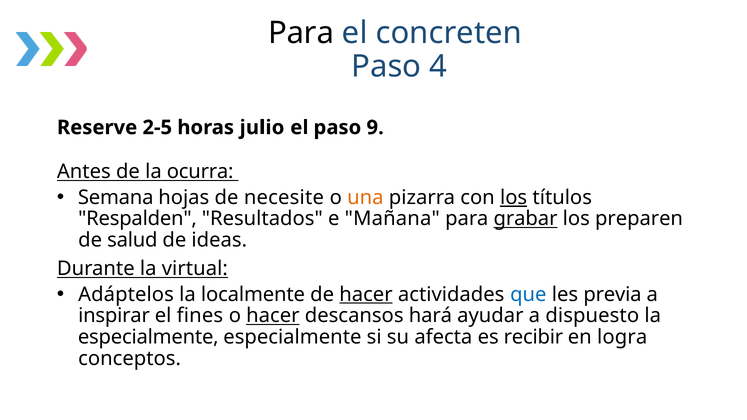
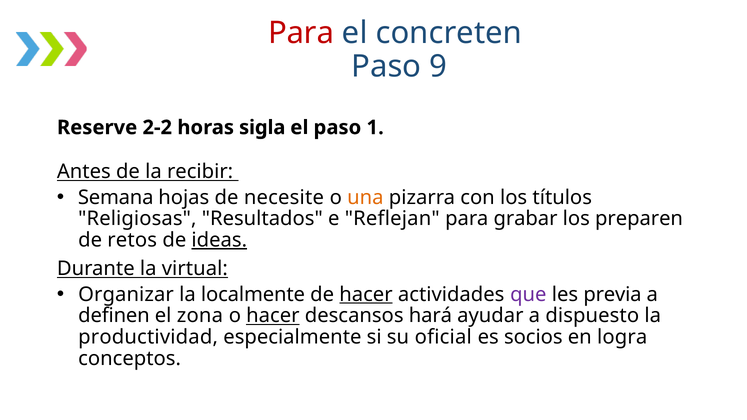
Para colour: black -> red (301, 33)
4: 4 -> 9 (438, 67)
2-5: 2-5 -> 2-2 (157, 128)
julio: julio -> sigla (262, 128)
9: 9 -> 1 (375, 128)
ocurra: ocurra -> recibir (200, 172)
los underline: present -> none (514, 198)
Respalden: Respalden -> Religiosas (137, 219)
Mañana: Mañana -> Reflejan (392, 219)
grabar underline: present -> none (526, 219)
salud: salud -> retos (132, 240)
ideas underline: none -> present (219, 240)
Adáptelos: Adáptelos -> Organizar (126, 295)
que colour: blue -> purple (528, 295)
inspirar: inspirar -> definen (114, 316)
fines: fines -> zona (200, 316)
especialmente: especialmente -> productividad (148, 337)
afecta: afecta -> oficial (443, 337)
recibir: recibir -> socios (533, 337)
